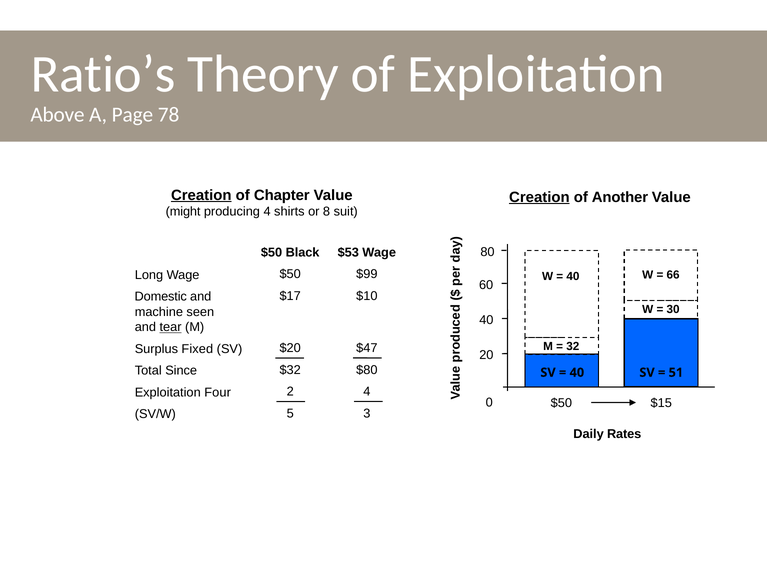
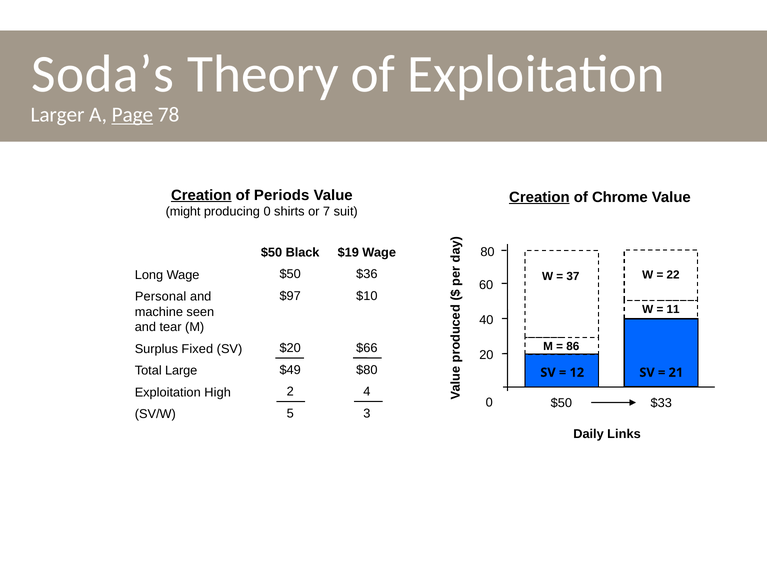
Ratio’s: Ratio’s -> Soda’s (103, 74)
Above: Above -> Larger (58, 115)
Page underline: none -> present (132, 115)
Chapter: Chapter -> Periods (282, 195)
Another: Another -> Chrome (620, 197)
producing 4: 4 -> 0 (267, 212)
8: 8 -> 7 (327, 212)
$53: $53 -> $19 (348, 253)
$99: $99 -> $36 (367, 274)
66: 66 -> 22 (673, 275)
40: 40 -> 37 (573, 276)
$17: $17 -> $97 (290, 296)
Domestic: Domestic -> Personal (161, 297)
30: 30 -> 11 (673, 309)
tear underline: present -> none (171, 327)
32: 32 -> 86 (573, 347)
$47: $47 -> $66 (367, 348)
$32: $32 -> $49 (290, 370)
Since: Since -> Large (181, 371)
40: 40 -> 12 (577, 373)
51: 51 -> 21 (676, 373)
Four: Four -> High (218, 393)
$15: $15 -> $33 (661, 403)
Rates: Rates -> Links (624, 434)
